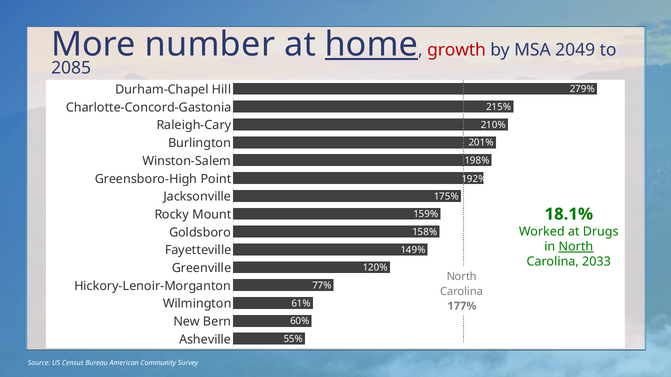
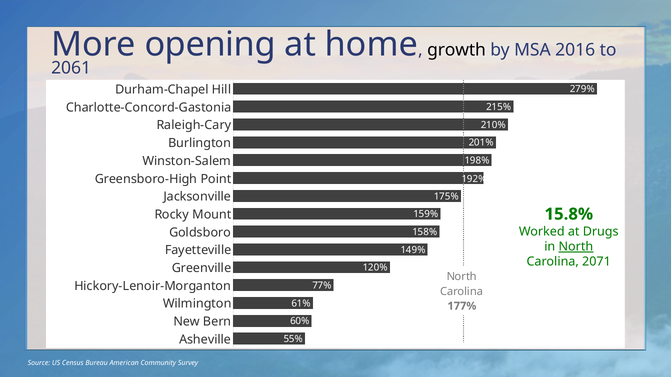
number: number -> opening (210, 44)
home underline: present -> none (371, 44)
growth colour: red -> black (457, 50)
2049: 2049 -> 2016 (575, 50)
2085: 2085 -> 2061 (71, 68)
18.1%: 18.1% -> 15.8% (569, 214)
2033: 2033 -> 2071 (596, 262)
